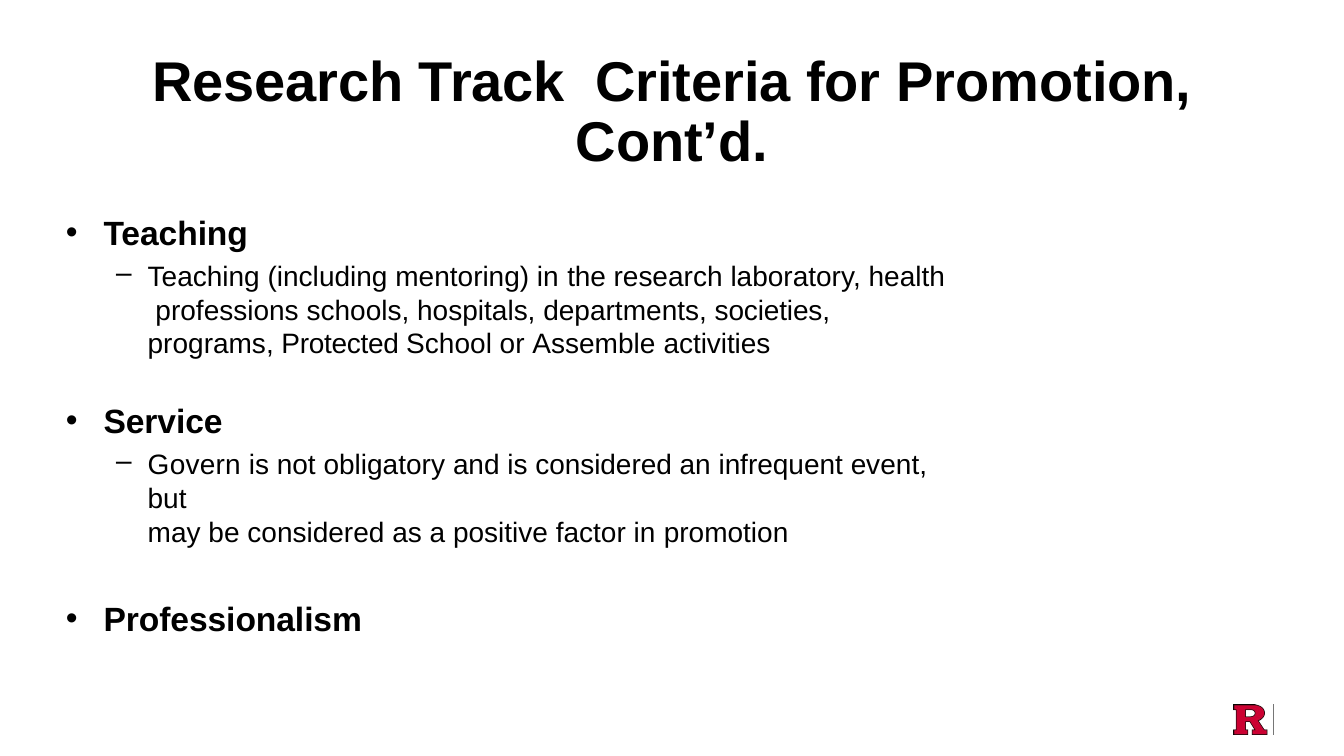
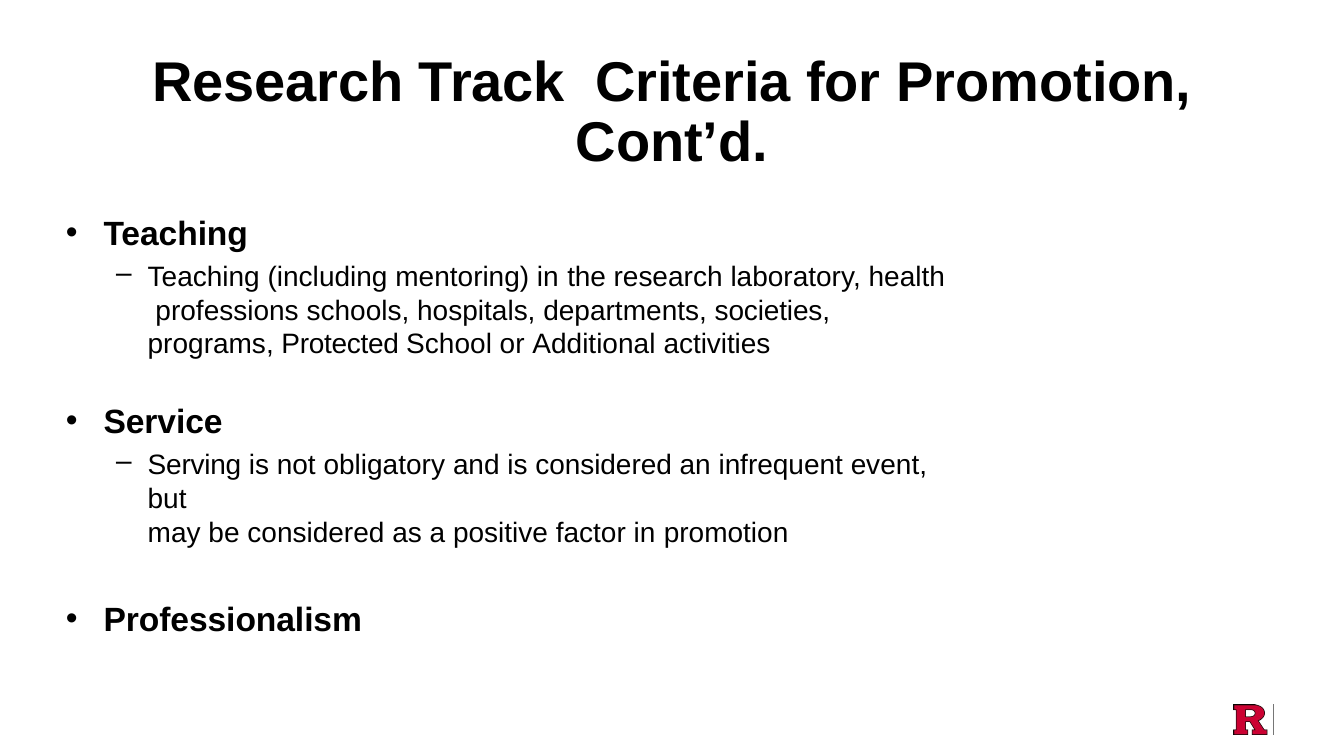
Assemble: Assemble -> Additional (594, 345)
Govern: Govern -> Serving (195, 466)
